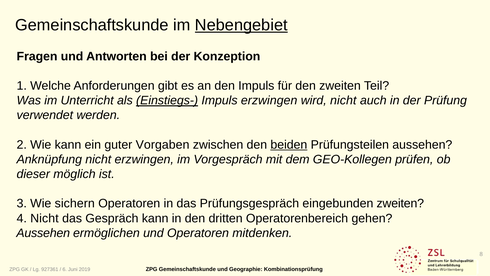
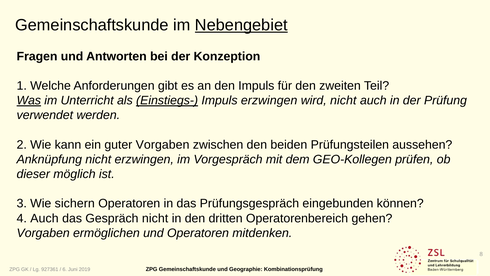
Was underline: none -> present (29, 100)
beiden underline: present -> none (289, 145)
eingebunden zweiten: zweiten -> können (400, 203)
4 Nicht: Nicht -> Auch (44, 218)
Gespräch kann: kann -> nicht (155, 218)
Aussehen: Aussehen -> Vorgaben (43, 233)
